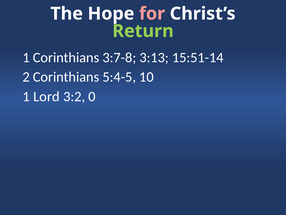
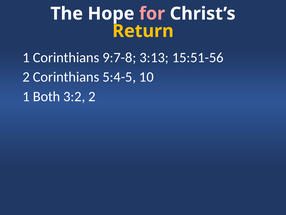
Return colour: light green -> yellow (143, 31)
3:7-8: 3:7-8 -> 9:7-8 (119, 57)
15:51-14: 15:51-14 -> 15:51-56 (198, 57)
Lord: Lord -> Both (47, 96)
3:2 0: 0 -> 2 (92, 96)
